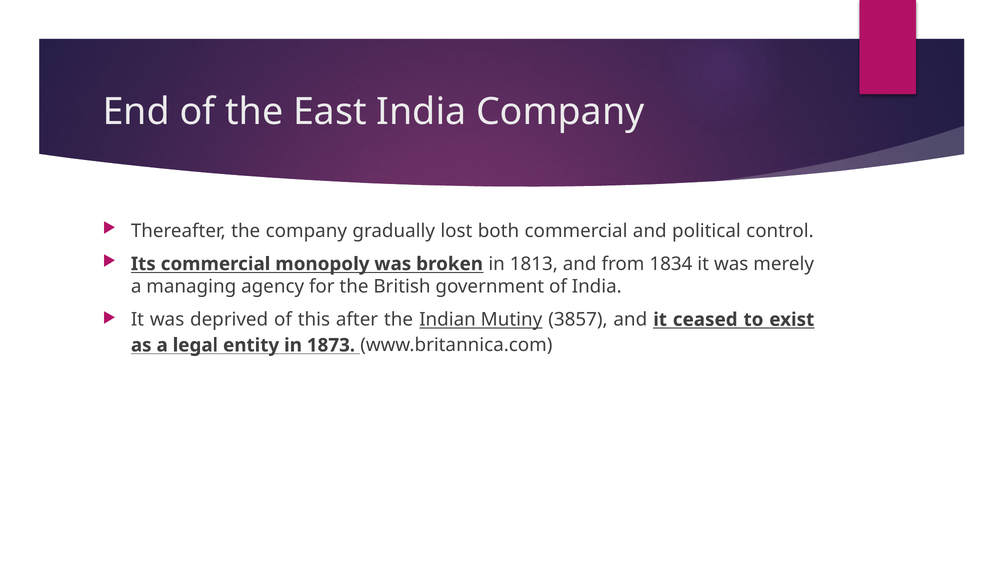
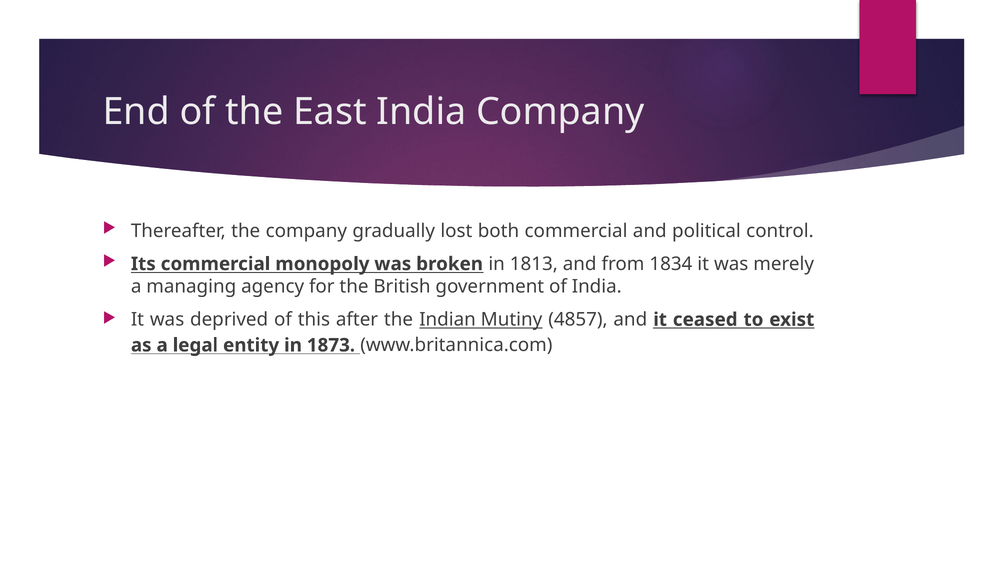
3857: 3857 -> 4857 (578, 319)
